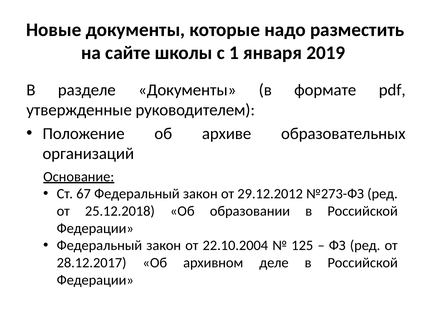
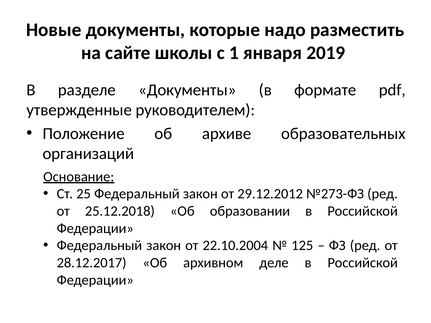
67: 67 -> 25 (84, 194)
